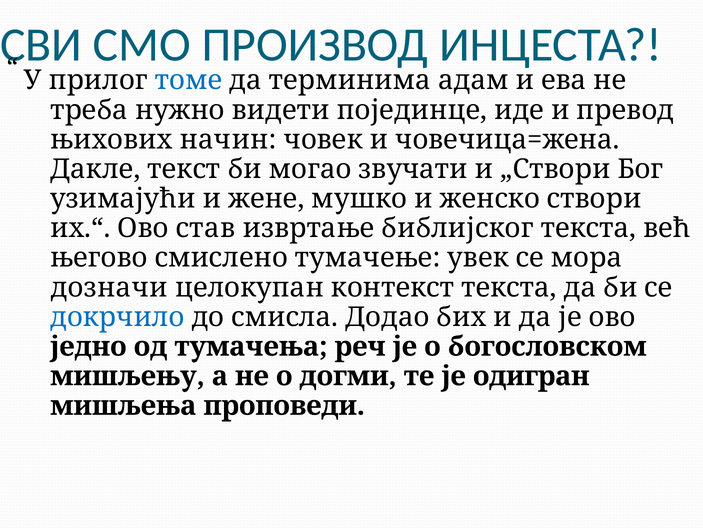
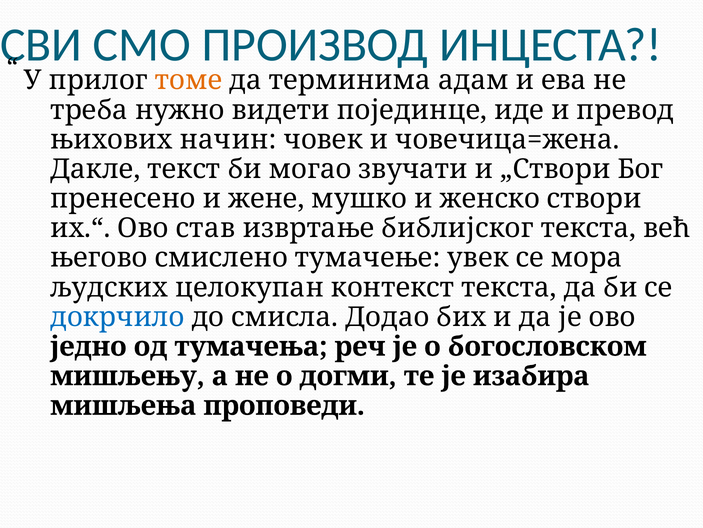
томе colour: blue -> orange (189, 80)
узимајући: узимајући -> пренесено (123, 198)
дозначи: дозначи -> људских (109, 287)
одигран: одигран -> изабира (531, 376)
